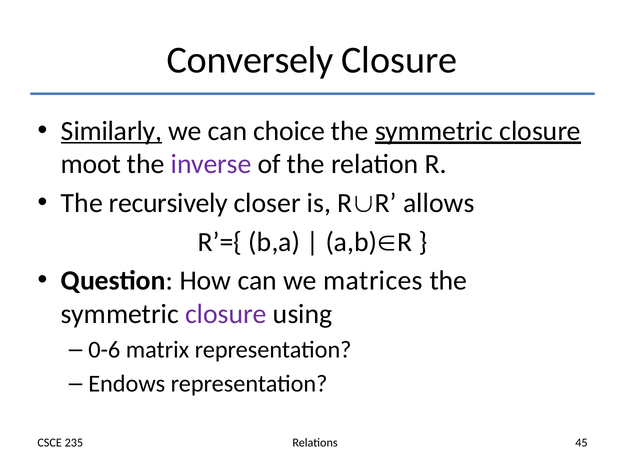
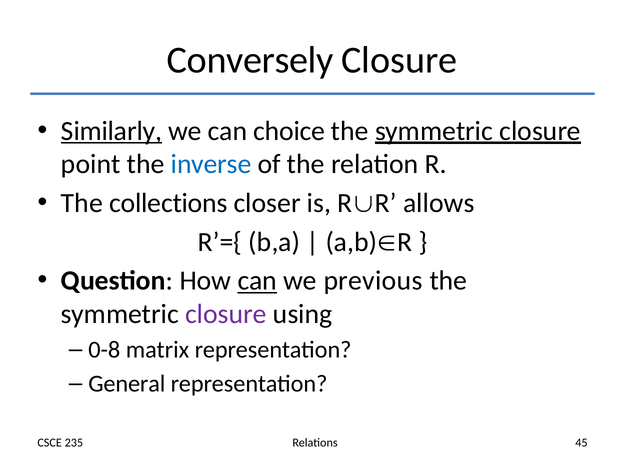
moot: moot -> point (91, 164)
inverse colour: purple -> blue (211, 164)
recursively: recursively -> collections (168, 203)
can underline: none -> present (257, 281)
matrices: matrices -> previous (373, 281)
0-6: 0-6 -> 0-8 (104, 350)
Endows: Endows -> General (127, 384)
